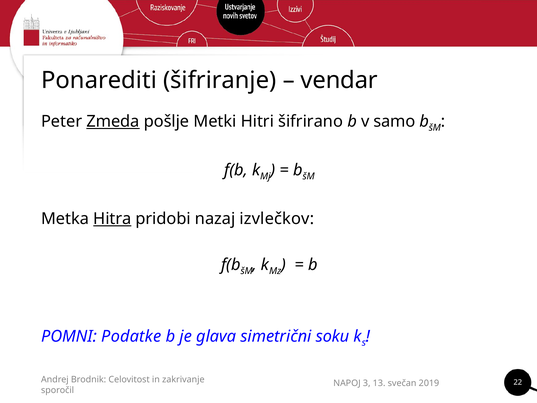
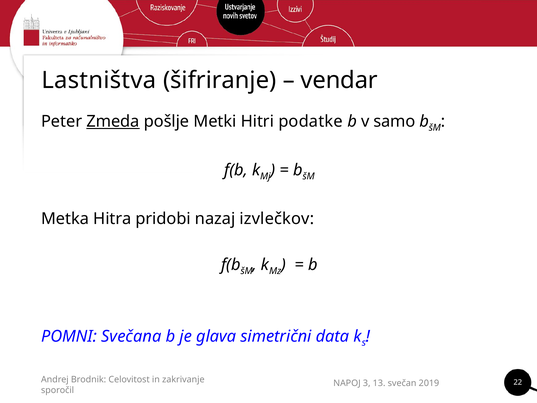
Ponarediti: Ponarediti -> Lastništva (99, 80)
šifrirano: šifrirano -> podatke (311, 121)
Hitra underline: present -> none (112, 219)
Podatke: Podatke -> Svečana (131, 336)
soku: soku -> data (332, 336)
